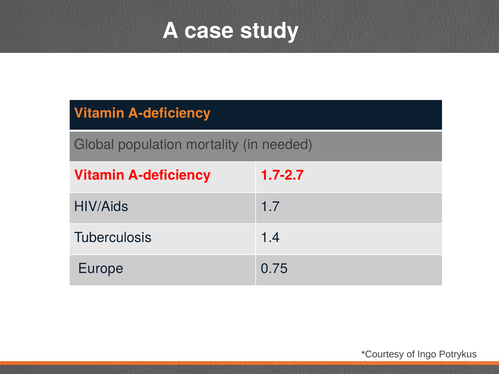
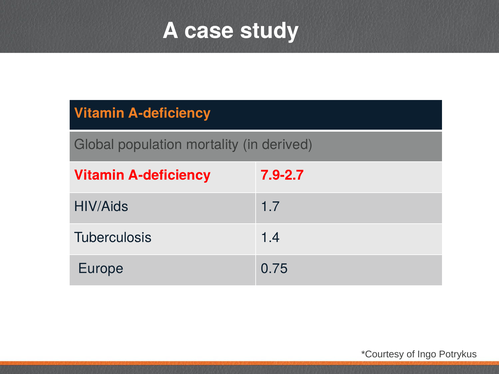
needed: needed -> derived (287, 145)
1.7-2.7: 1.7-2.7 -> 7.9-2.7 (282, 175)
